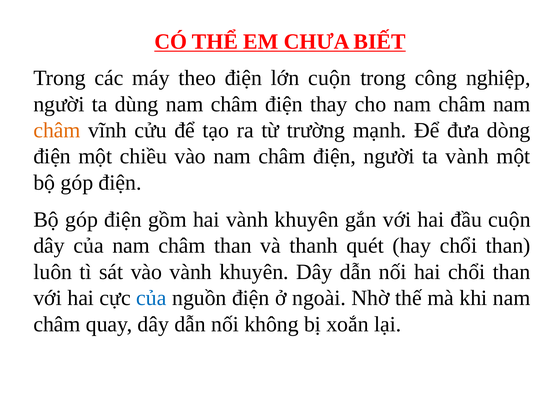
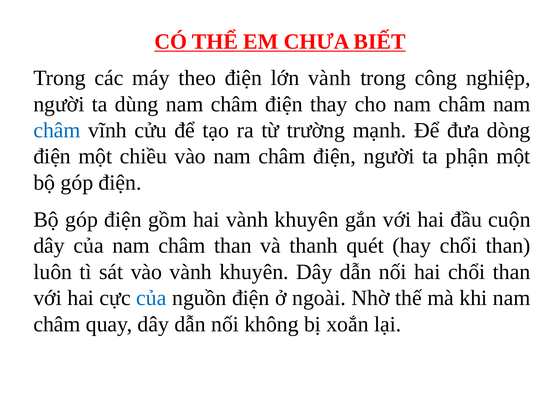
lớn cuộn: cuộn -> vành (330, 78)
châm colour: orange -> blue (57, 130)
ta vành: vành -> phận (467, 156)
